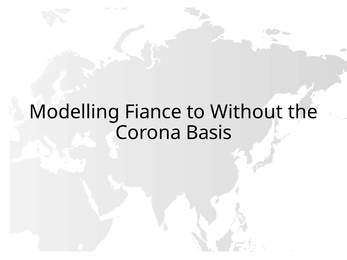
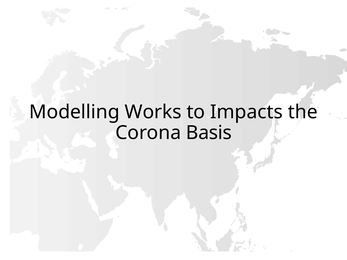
Fiance: Fiance -> Works (153, 112)
Without: Without -> Impacts (247, 112)
